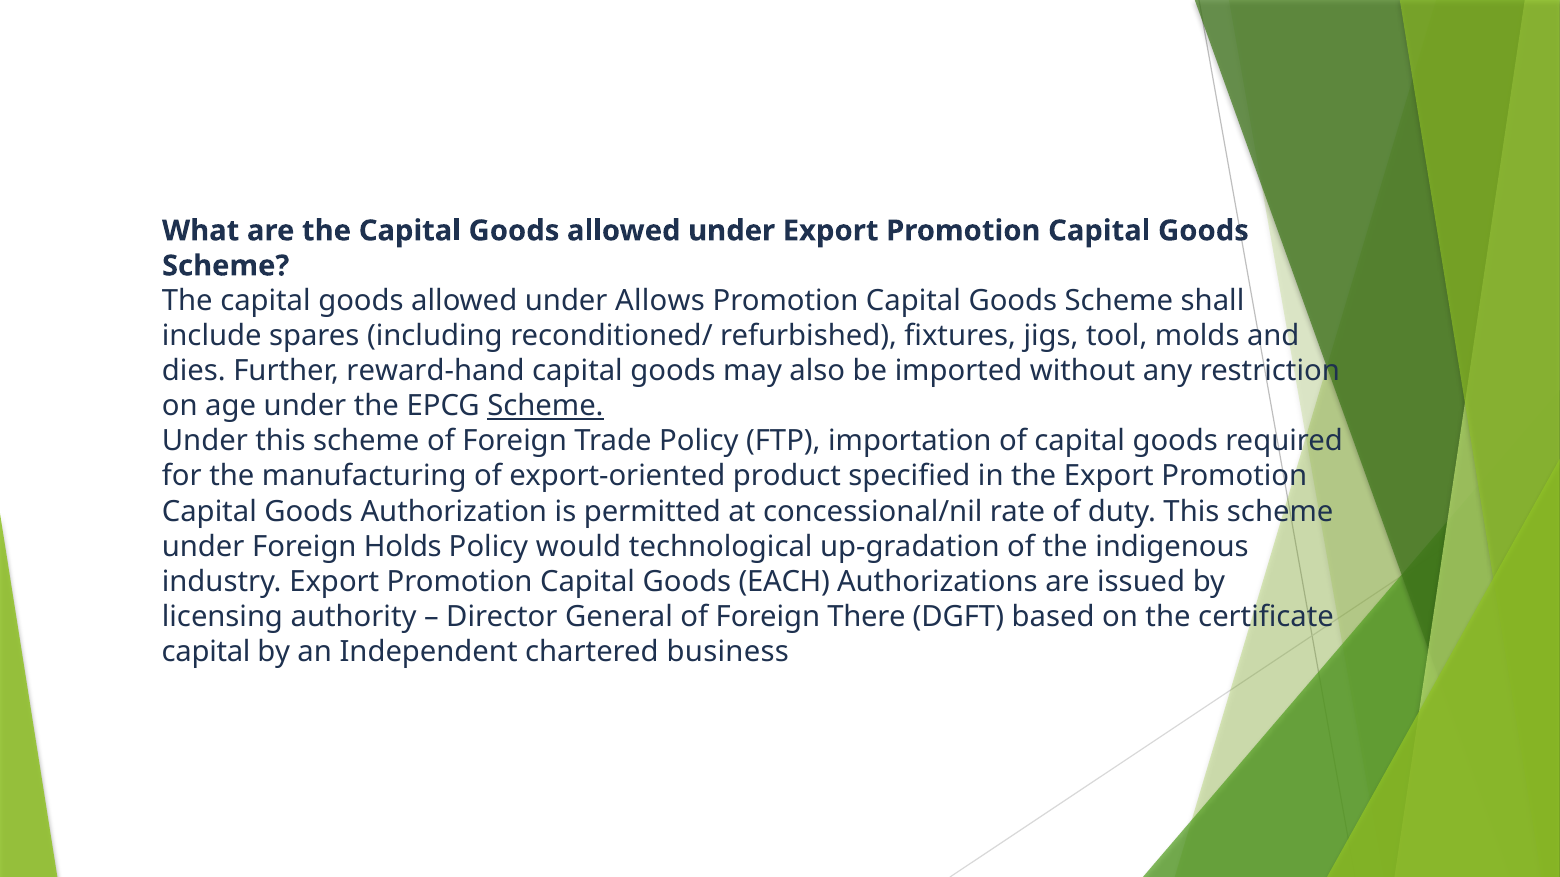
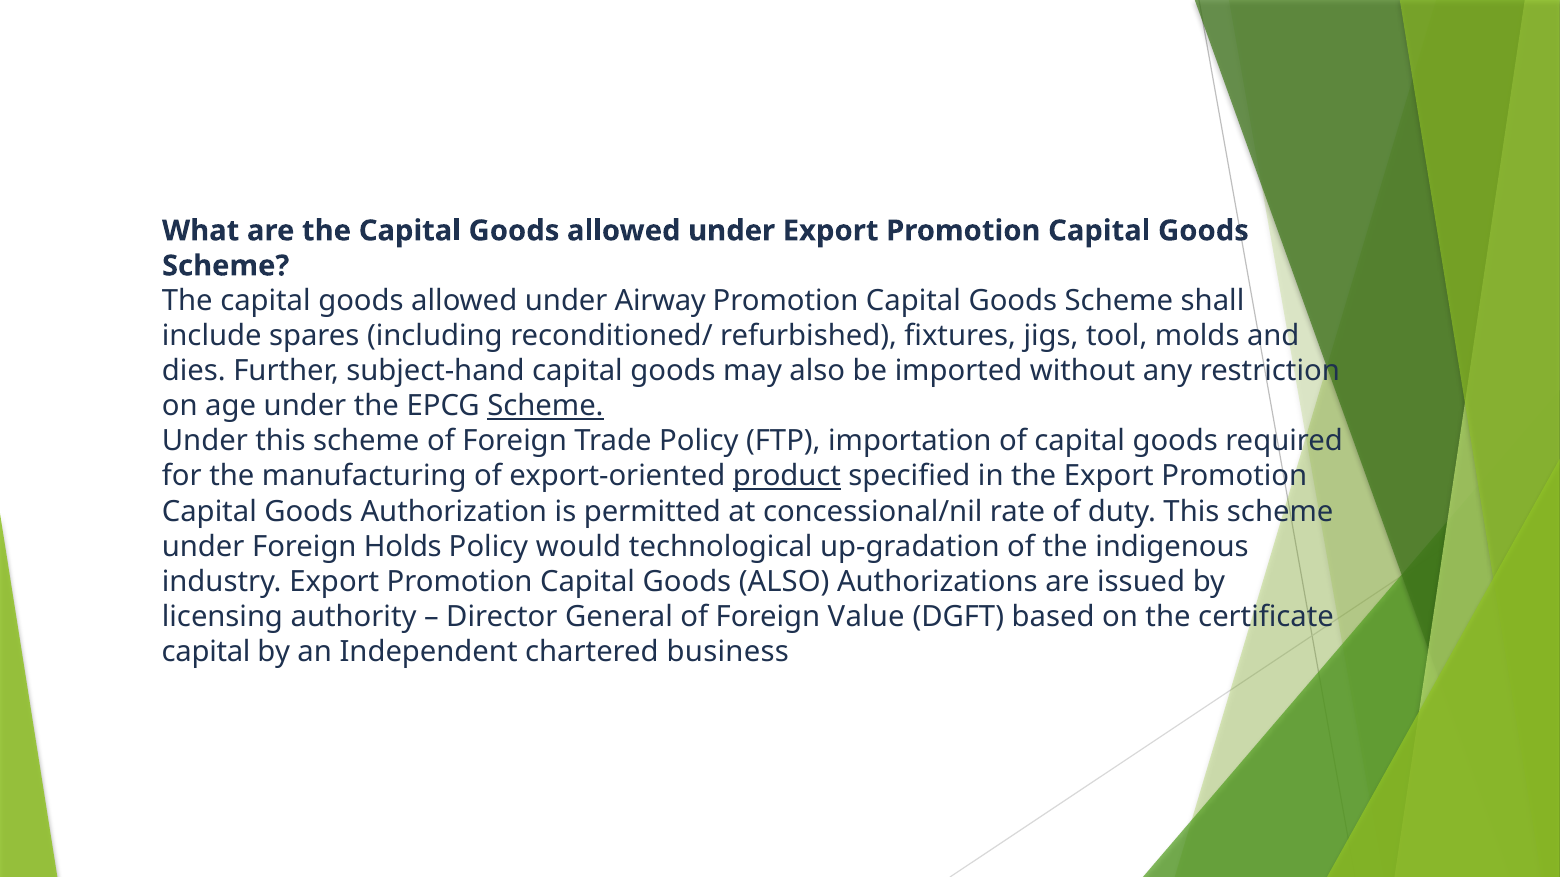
Allows: Allows -> Airway (660, 301)
reward-hand: reward-hand -> subject-hand (436, 371)
product underline: none -> present (787, 477)
Goods EACH: EACH -> ALSO (784, 582)
There: There -> Value (866, 617)
